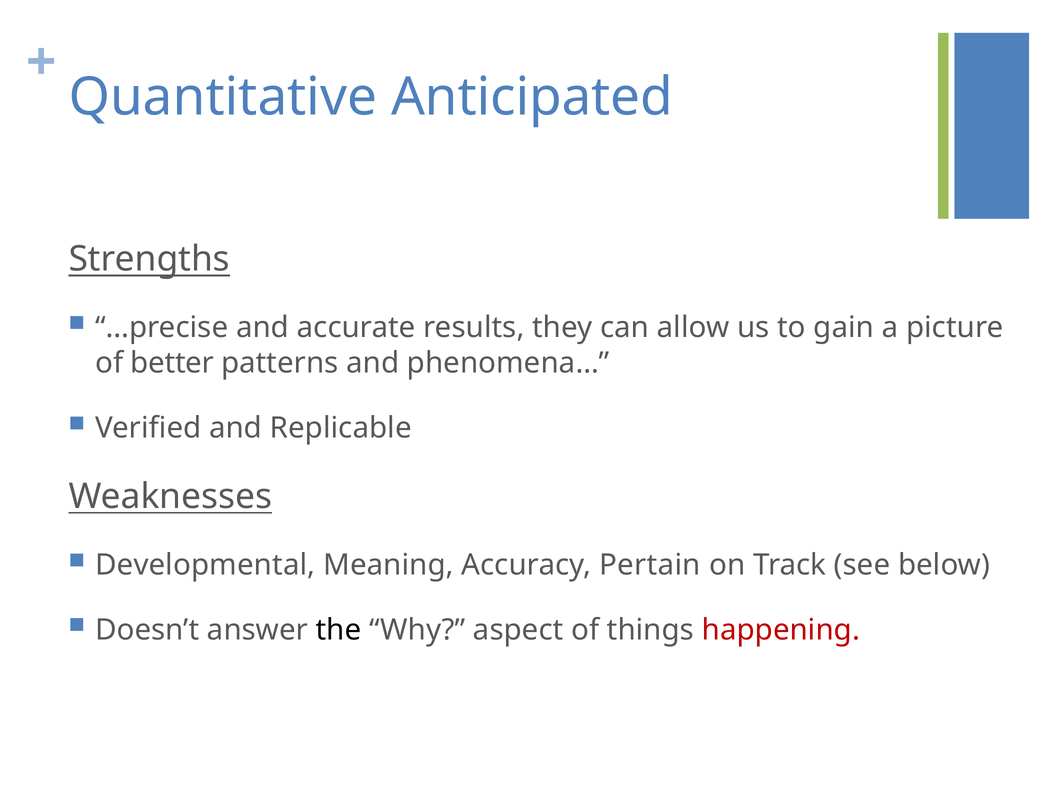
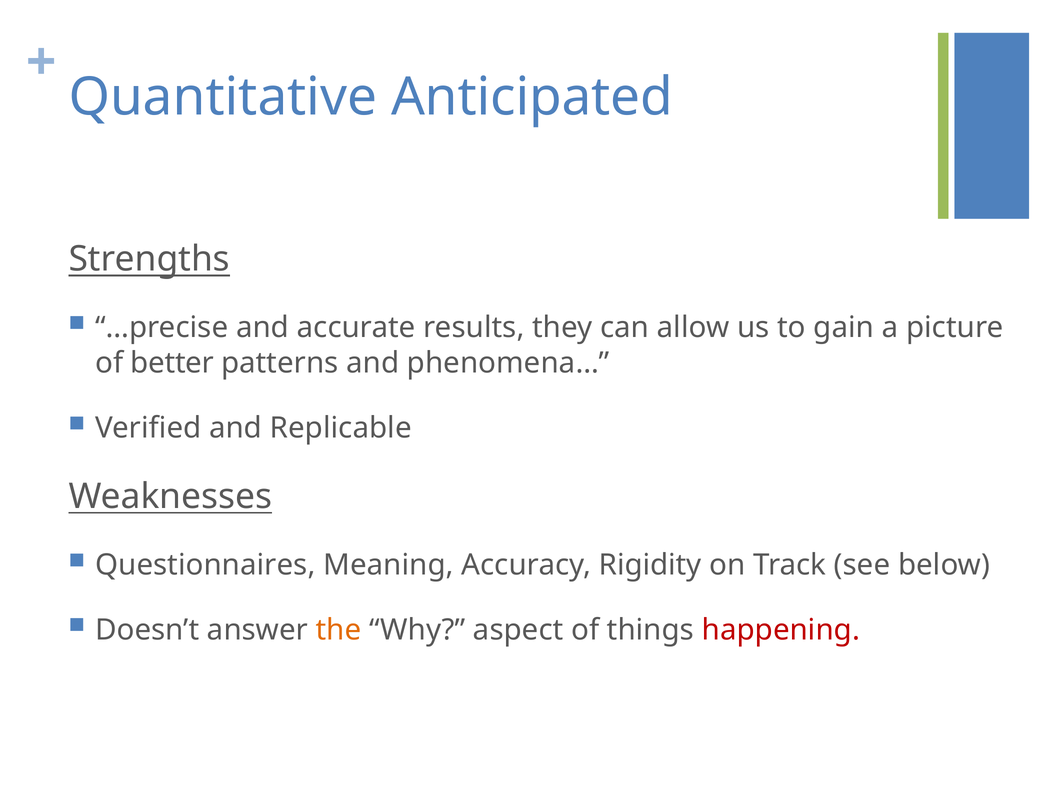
Developmental: Developmental -> Questionnaires (205, 565)
Pertain: Pertain -> Rigidity (650, 565)
the colour: black -> orange (339, 630)
